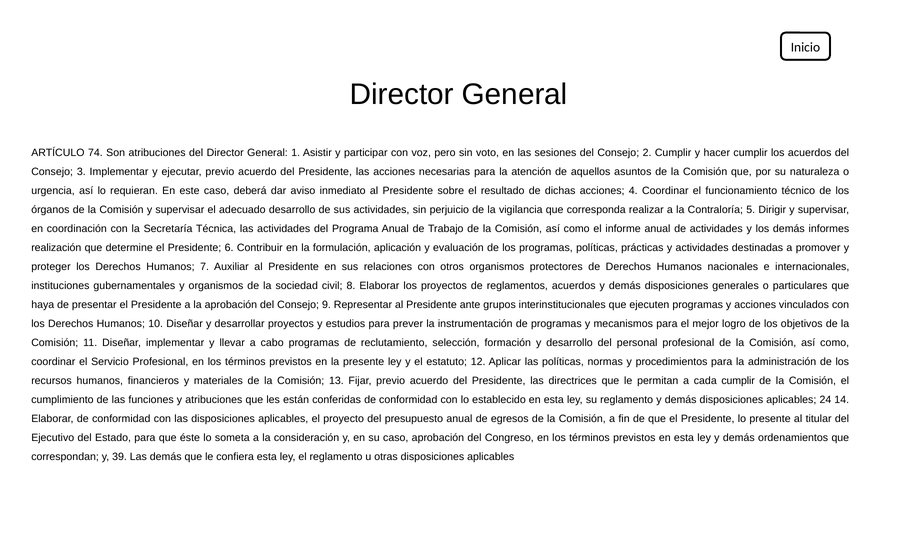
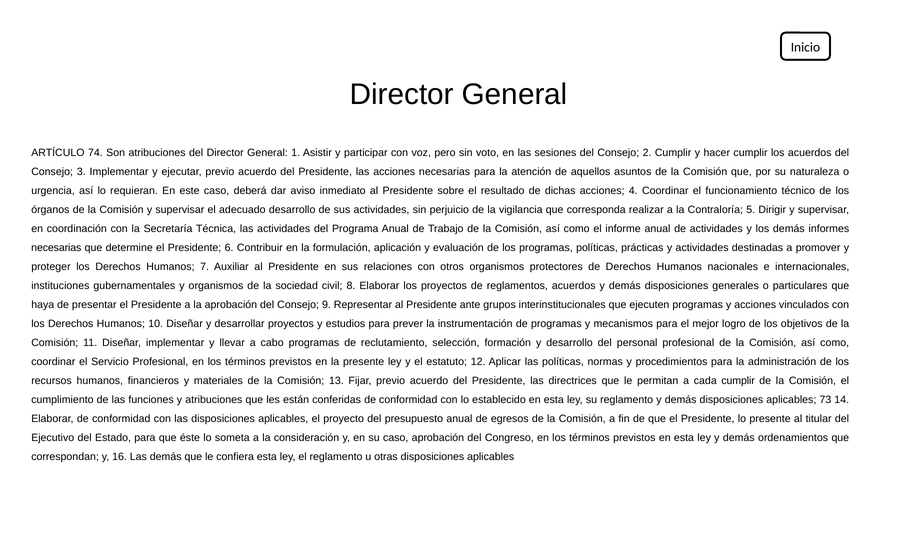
realización: realización -> necesarias (56, 248)
24: 24 -> 73 (825, 400)
39: 39 -> 16 (120, 457)
